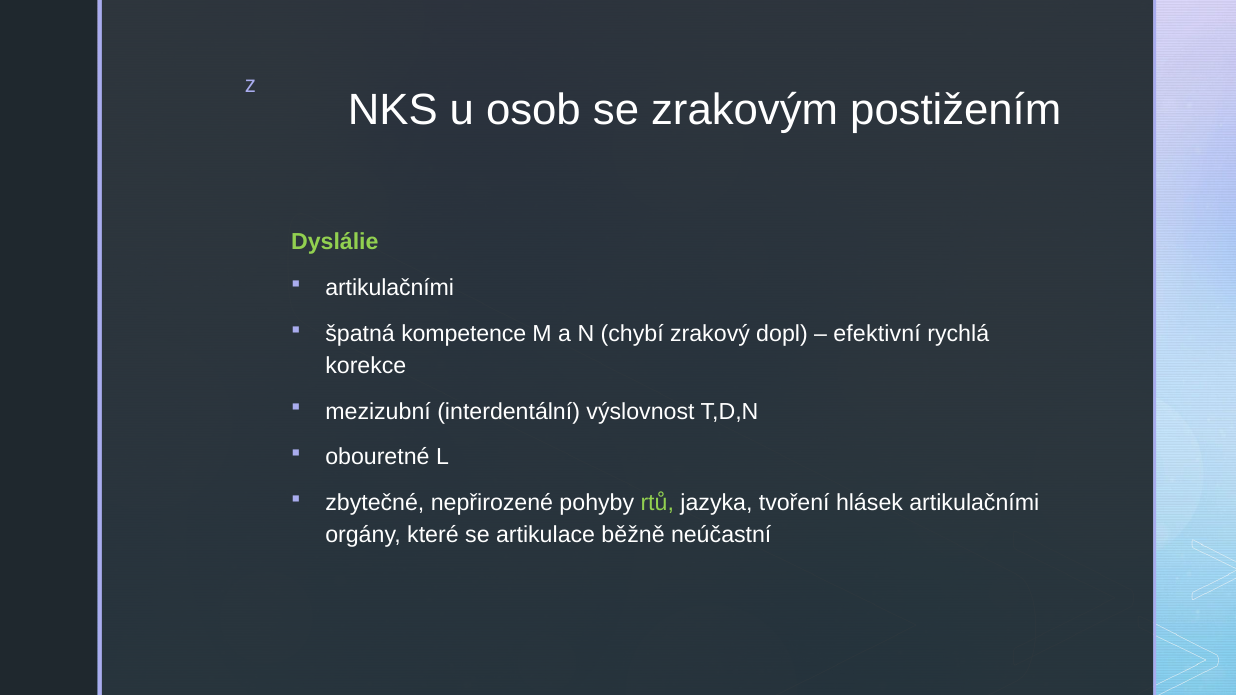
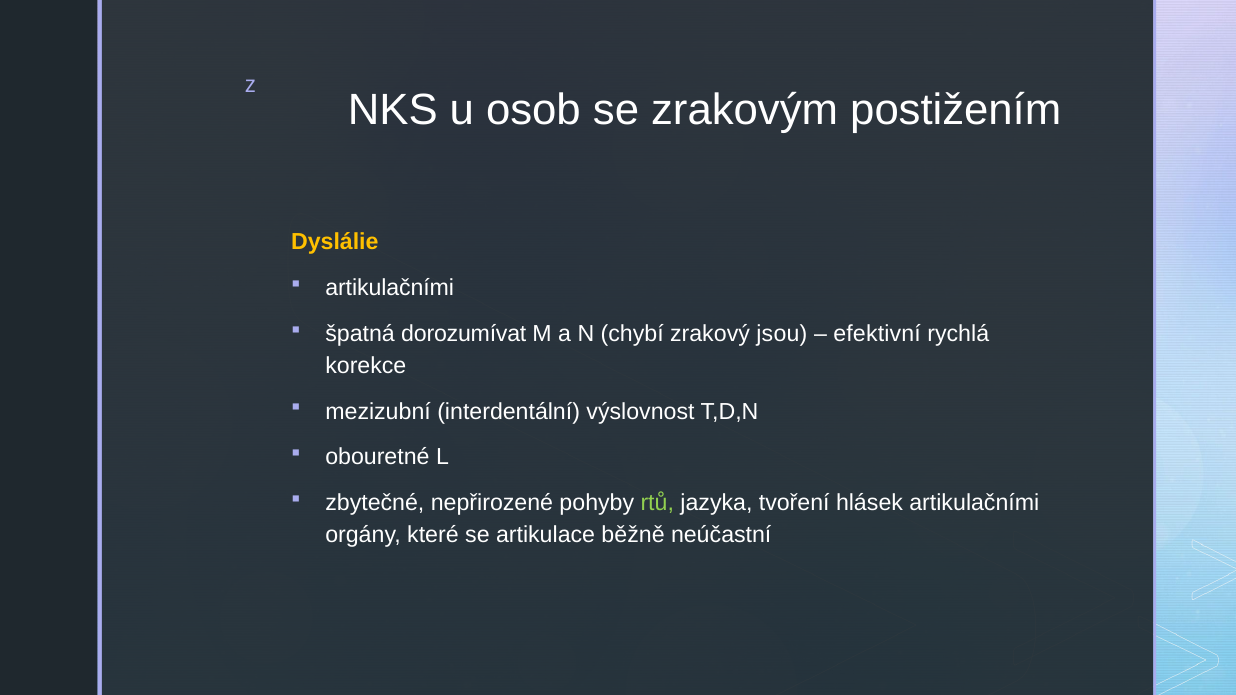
Dyslálie colour: light green -> yellow (335, 242)
kompetence: kompetence -> dorozumívat (464, 334)
dopl: dopl -> jsou (782, 334)
